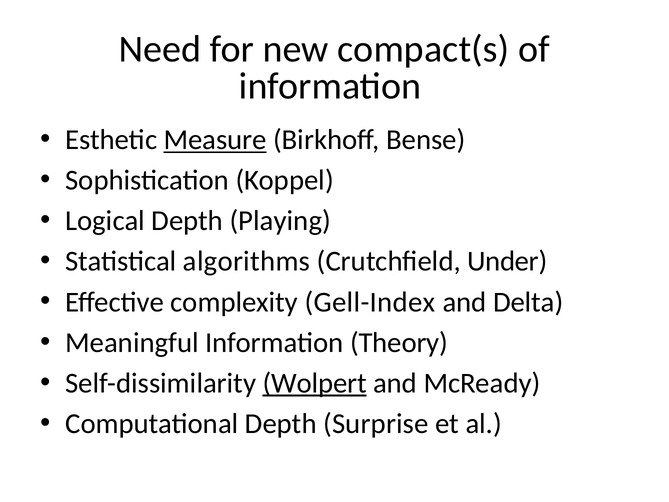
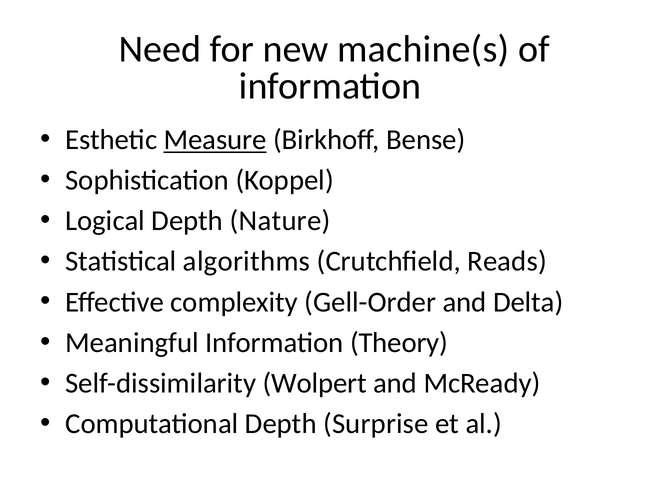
compact(s: compact(s -> machine(s (423, 49)
Playing: Playing -> Nature (280, 221)
Under: Under -> Reads (507, 261)
Gell-Index: Gell-Index -> Gell-Order (370, 302)
Wolpert underline: present -> none (315, 383)
